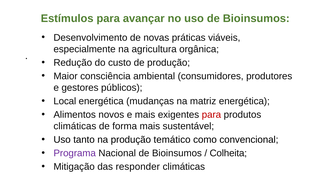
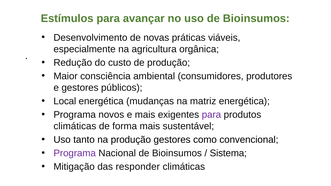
Alimentos: Alimentos -> Programa (75, 115)
para colour: red -> purple (211, 115)
produção temático: temático -> gestores (172, 140)
Colheita: Colheita -> Sistema (228, 153)
